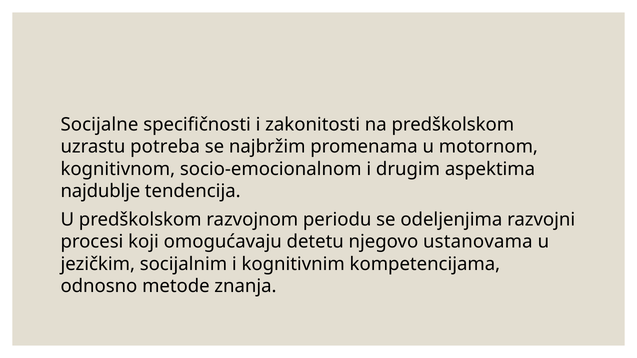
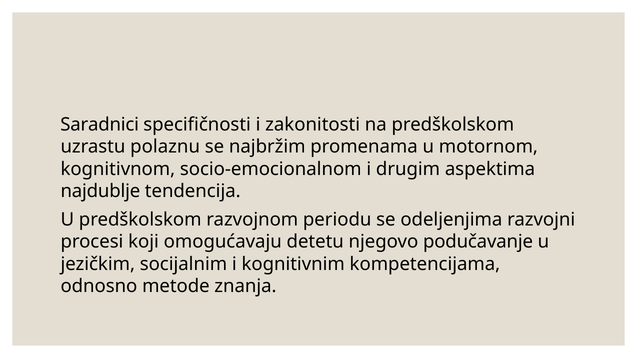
Socijalne: Socijalne -> Saradnici (100, 125)
potreba: potreba -> polaznu (165, 147)
ustanovama: ustanovama -> podučavanje (478, 242)
